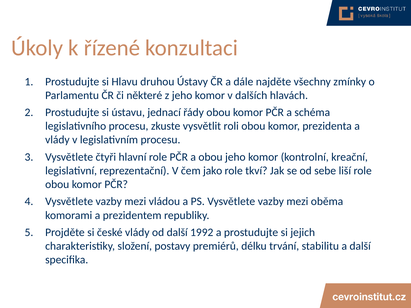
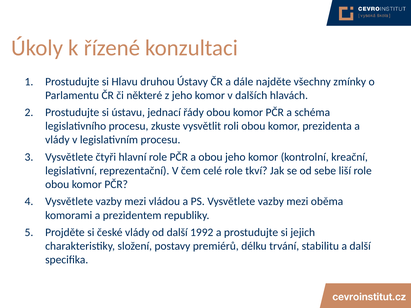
jako: jako -> celé (213, 171)
